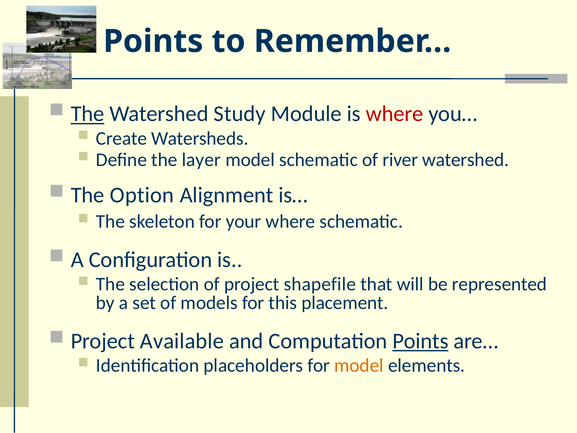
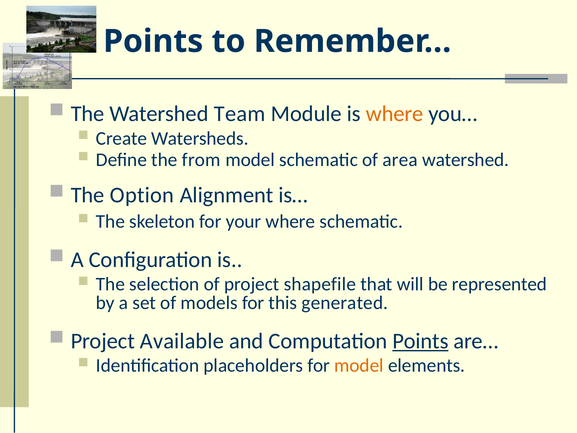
The underline: present -> none (88, 114)
Study: Study -> Team (240, 114)
where colour: red -> orange (395, 114)
layer: layer -> from (201, 160)
river: river -> area (400, 160)
placement: placement -> generated (345, 303)
